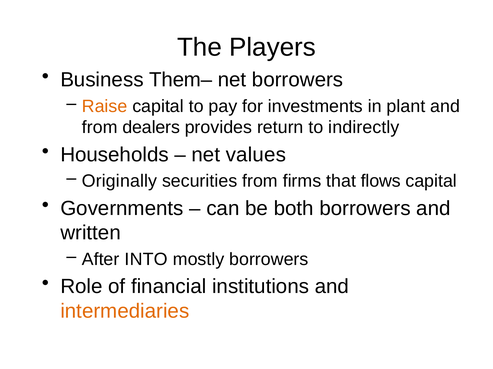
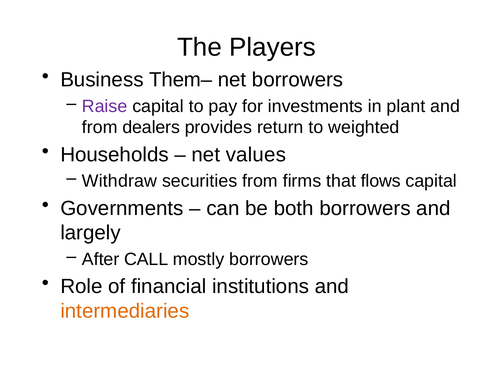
Raise colour: orange -> purple (105, 106)
indirectly: indirectly -> weighted (364, 128)
Originally: Originally -> Withdraw (119, 181)
written: written -> largely (91, 233)
INTO: INTO -> CALL (146, 260)
